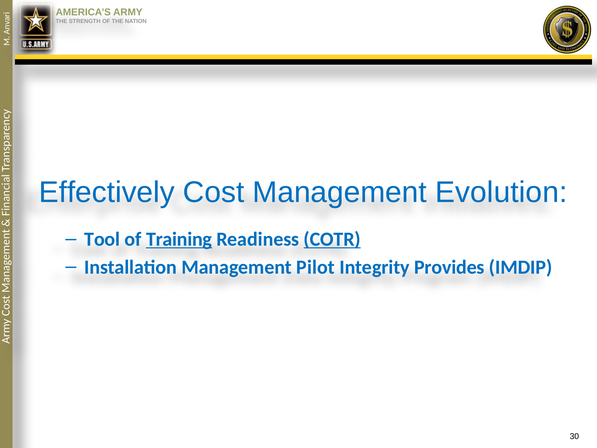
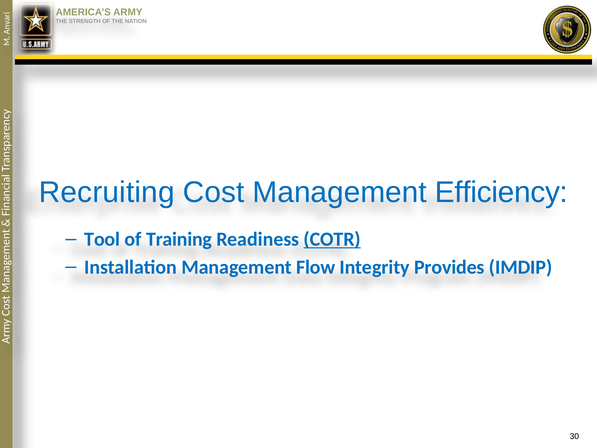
Effectively: Effectively -> Recruiting (107, 192)
Evolution: Evolution -> Efficiency (501, 192)
Training underline: present -> none (179, 239)
Pilot: Pilot -> Flow (316, 267)
